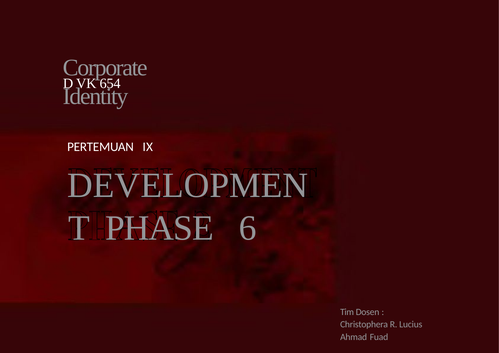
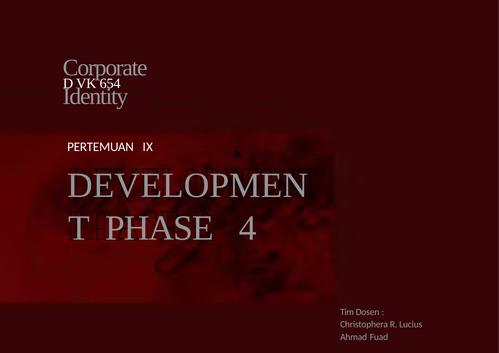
6: 6 -> 4 (248, 228)
